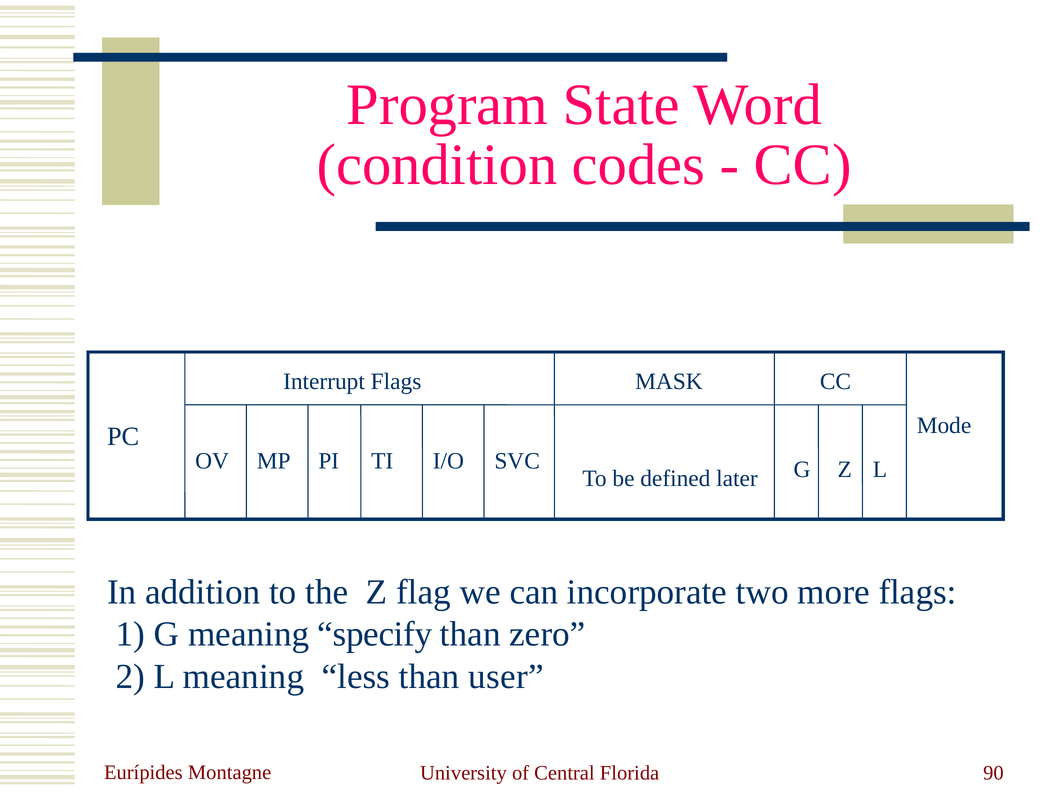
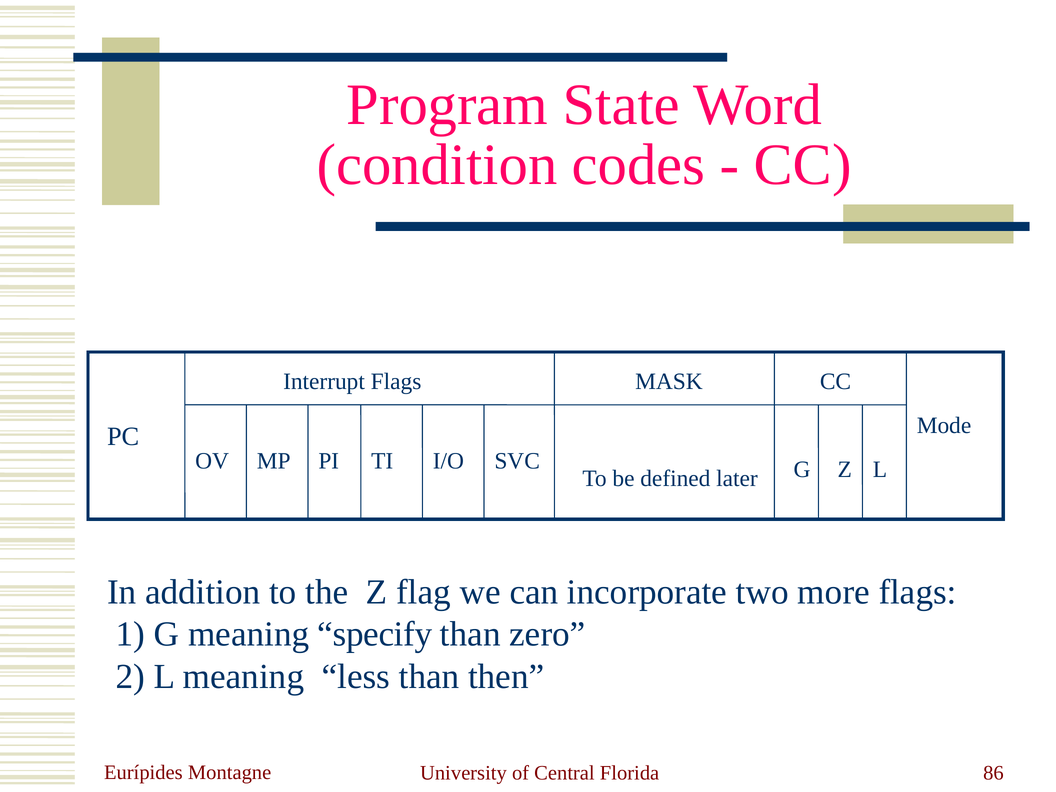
user: user -> then (506, 676)
90: 90 -> 86 (994, 773)
